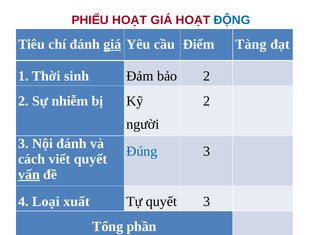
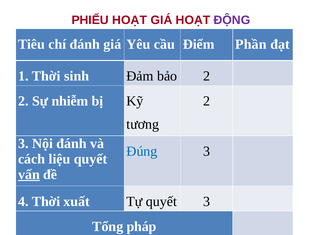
ĐỘNG colour: blue -> purple (232, 20)
giá underline: present -> none (112, 44)
Tàng: Tàng -> Phần (251, 44)
người: người -> tương (143, 125)
viết: viết -> liệu (59, 159)
4 Loại: Loại -> Thời (46, 202)
phần: phần -> pháp (142, 227)
